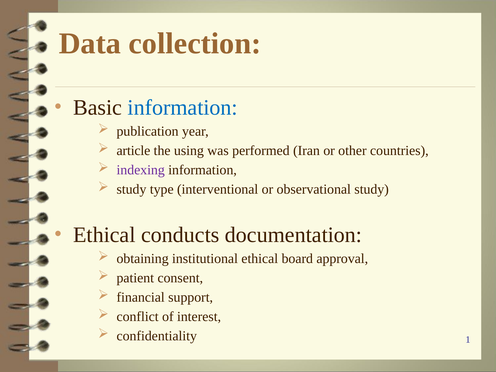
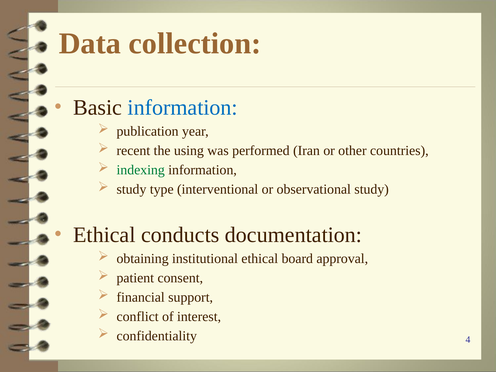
article: article -> recent (133, 151)
indexing colour: purple -> green (141, 170)
1: 1 -> 4 (468, 340)
